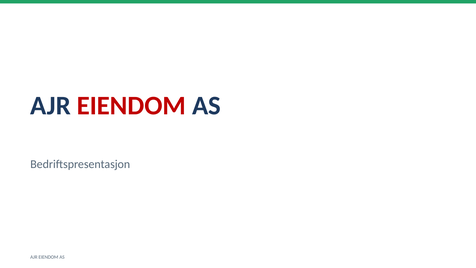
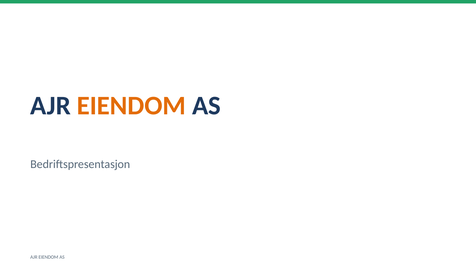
EIENDOM colour: red -> orange (131, 106)
